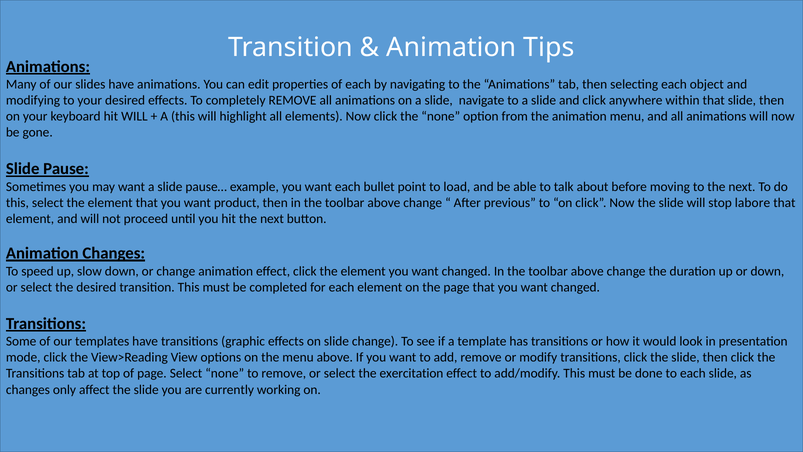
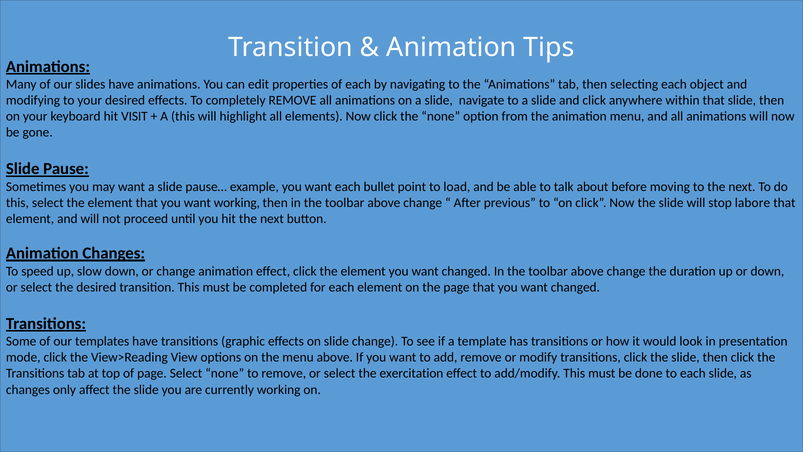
hit WILL: WILL -> VISIT (134, 116)
want product: product -> working (237, 203)
